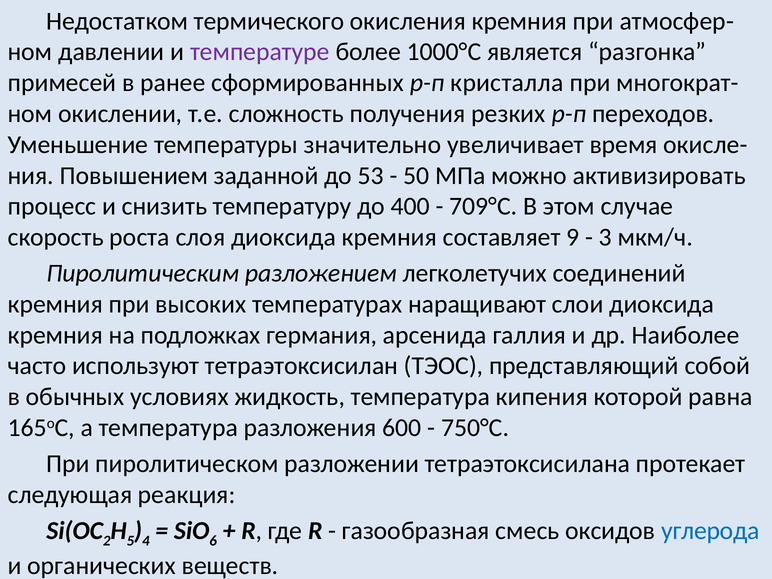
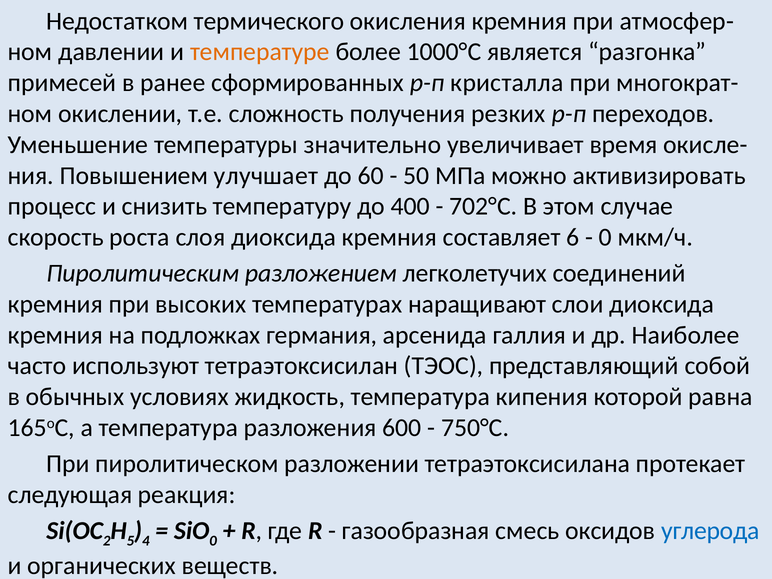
температуре colour: purple -> orange (260, 52)
заданной: заданной -> улучшает (266, 176)
53: 53 -> 60 (371, 176)
709°С: 709°С -> 702°С (483, 206)
9: 9 -> 6 (573, 237)
3: 3 -> 0 (605, 237)
6: 6 -> 0 (213, 541)
